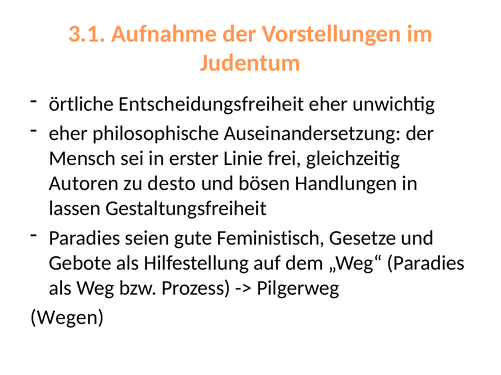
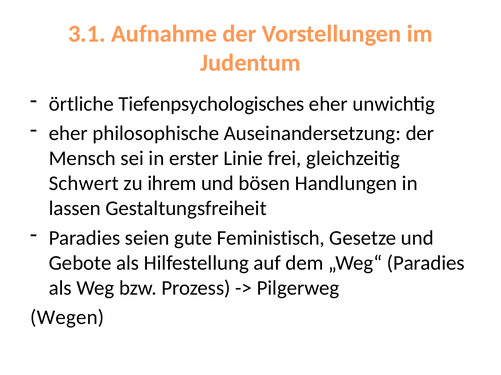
Entscheidungsfreiheit: Entscheidungsfreiheit -> Tiefenpsychologisches (211, 104)
Autoren: Autoren -> Schwert (84, 184)
desto: desto -> ihrem (172, 184)
